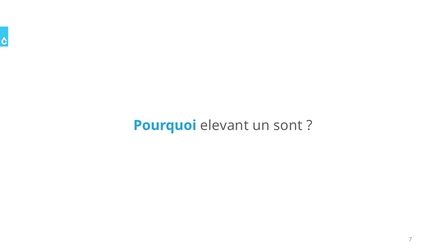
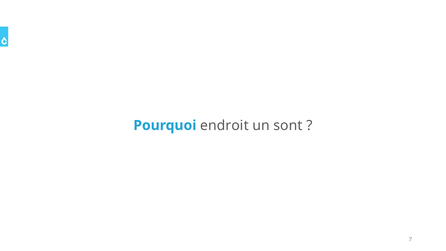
elevant: elevant -> endroit (224, 125)
